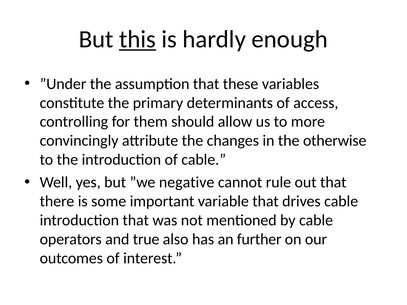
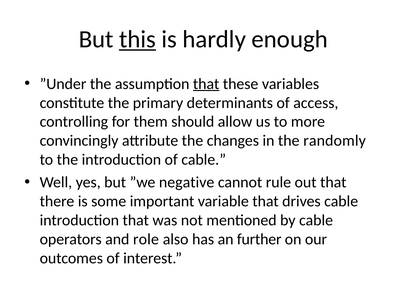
that underline: none -> present (206, 84)
otherwise: otherwise -> randomly (335, 141)
true: true -> role (146, 240)
